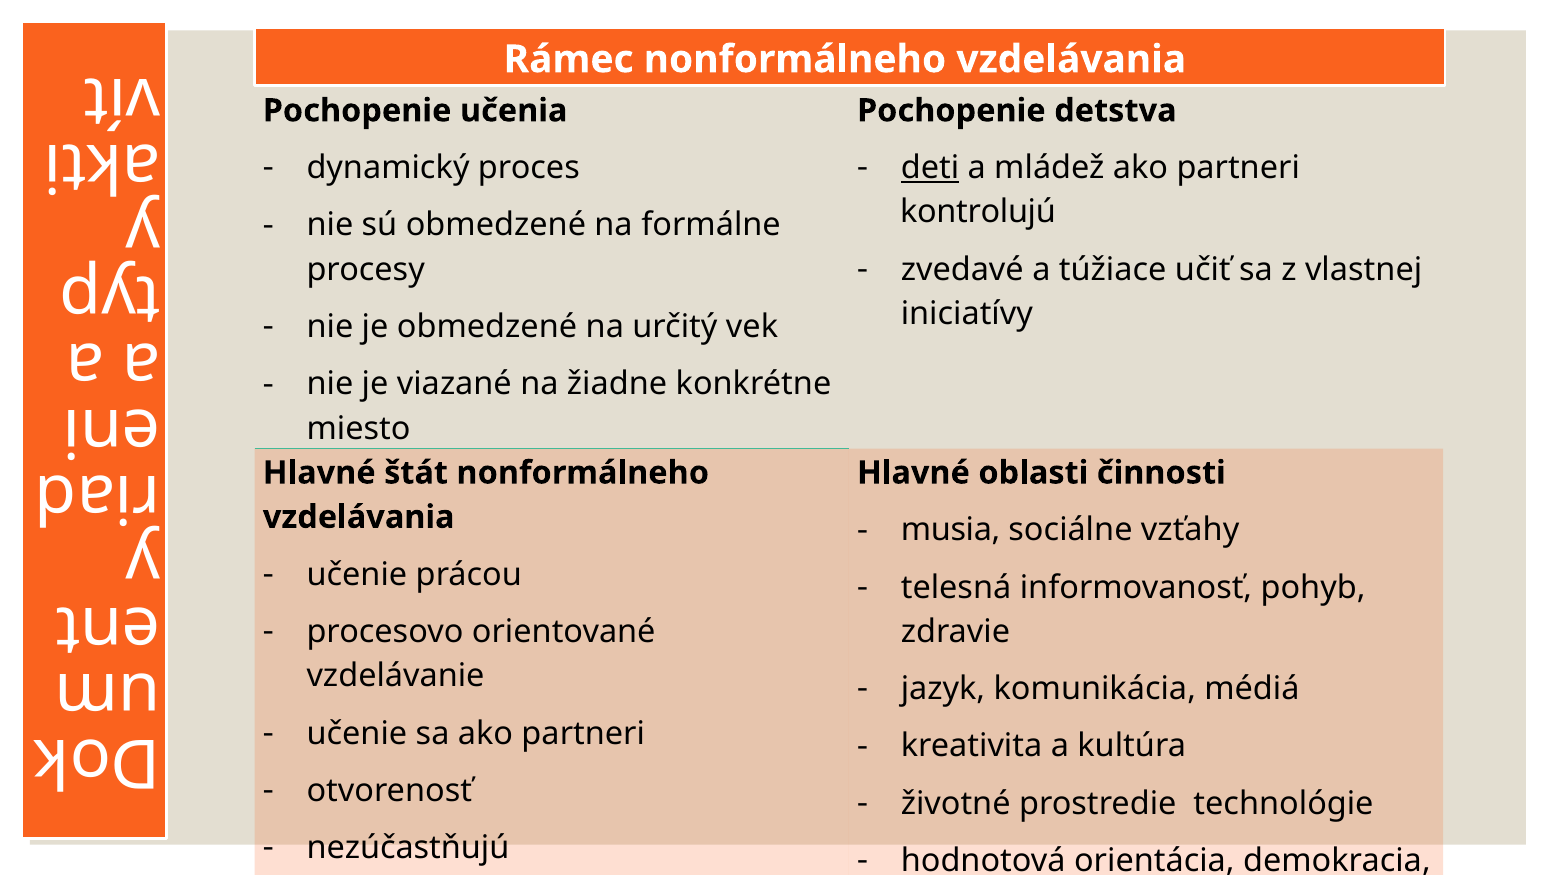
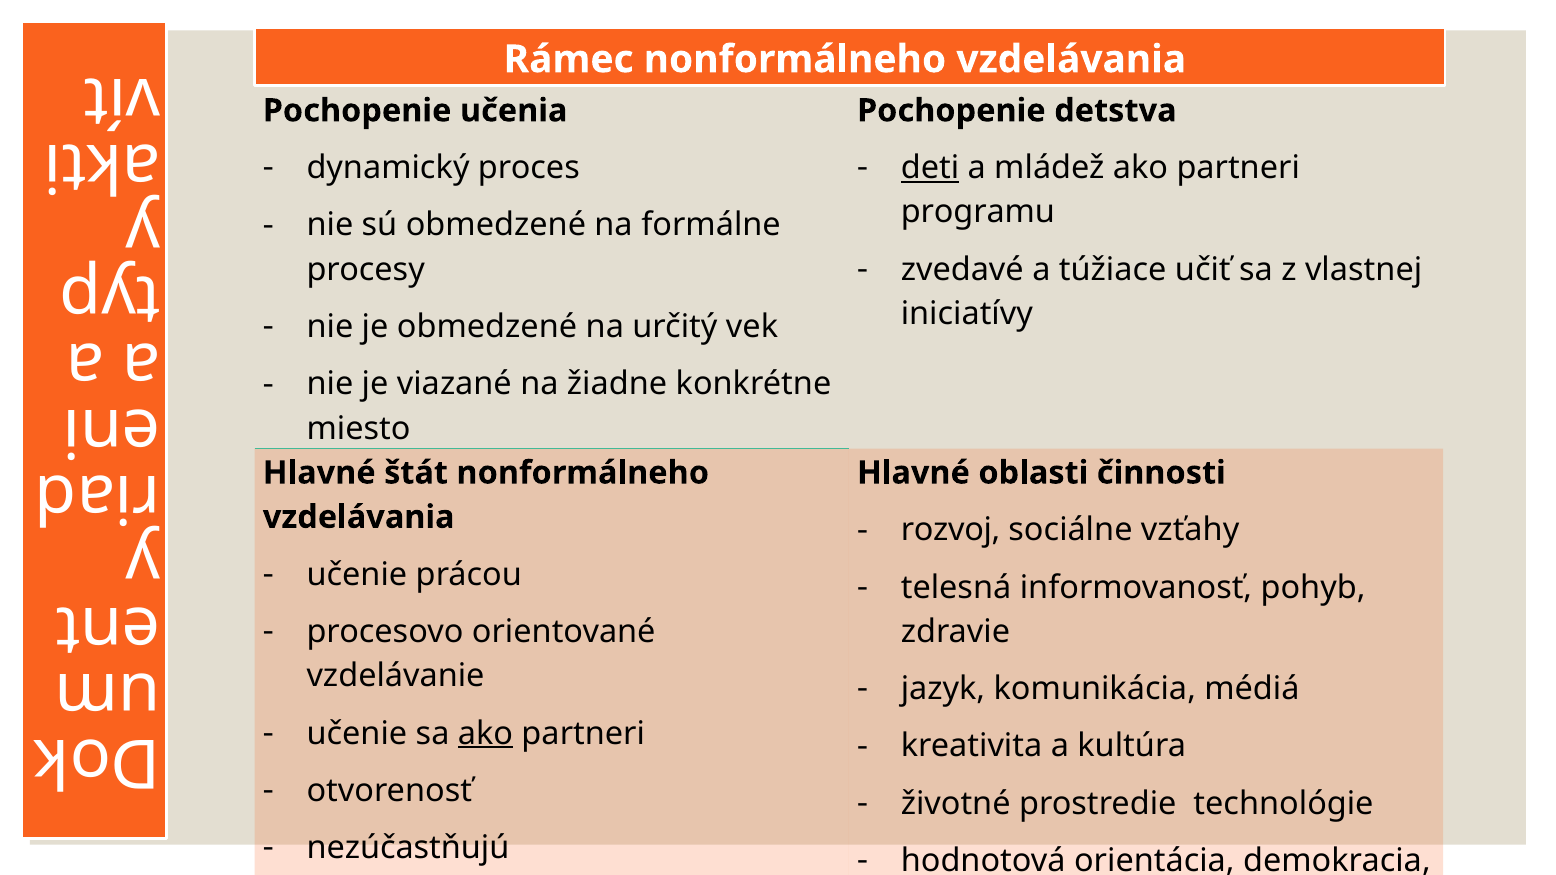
kontrolujú: kontrolujú -> programu (978, 212)
musia: musia -> rozvoj (951, 530)
ako underline: none -> present (485, 734)
